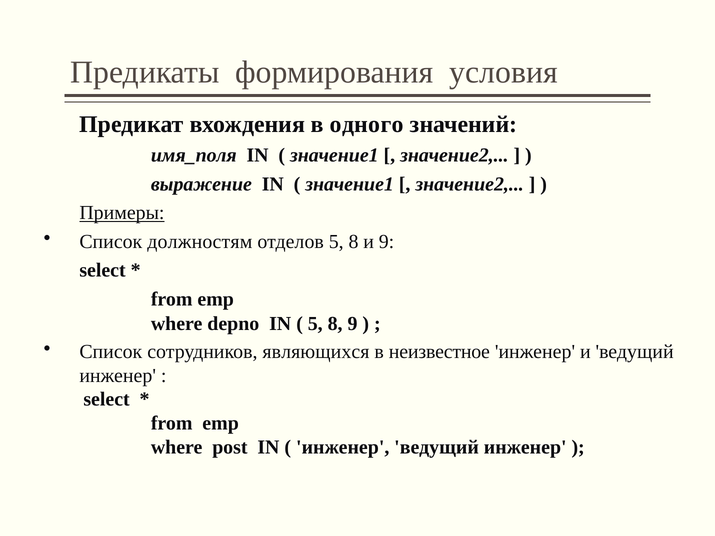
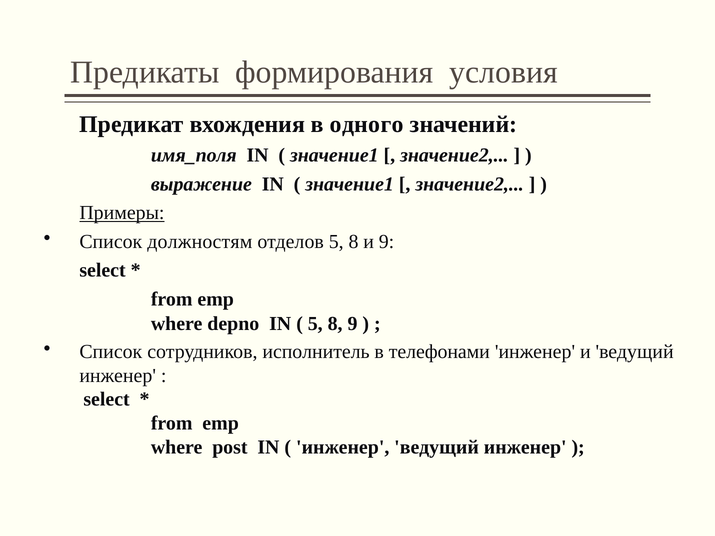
являющихся: являющихся -> исполнитель (316, 352)
неизвестное: неизвестное -> телефонами (439, 352)
